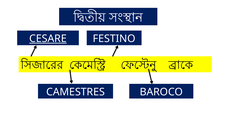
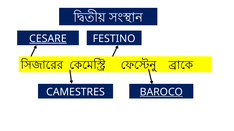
BAROCO underline: none -> present (161, 92)
